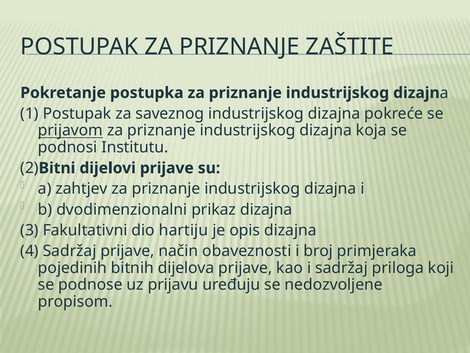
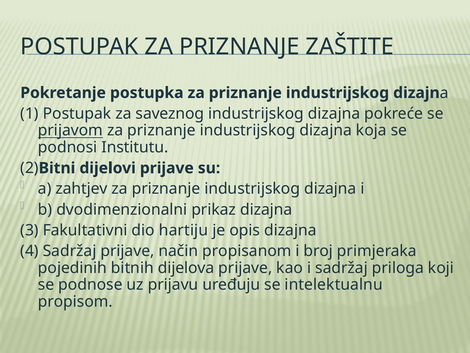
obaveznosti: obaveznosti -> propisanom (247, 251)
nedozvoljene: nedozvoljene -> intelektualnu (334, 284)
